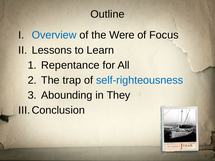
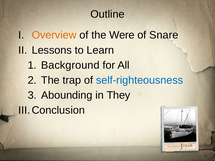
Overview colour: blue -> orange (54, 35)
Focus: Focus -> Snare (164, 35)
Repentance: Repentance -> Background (70, 65)
